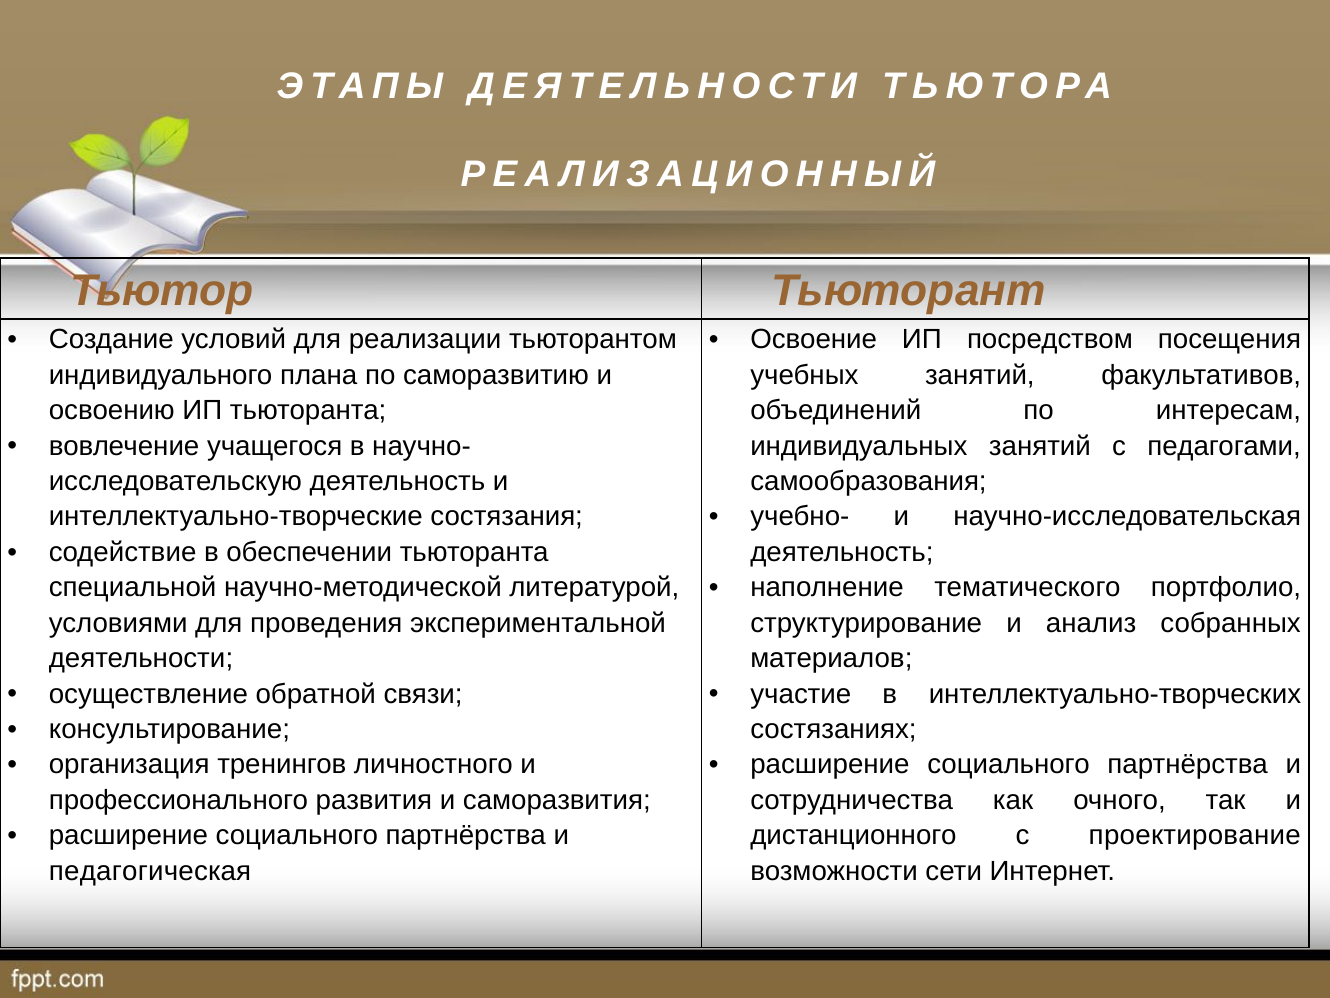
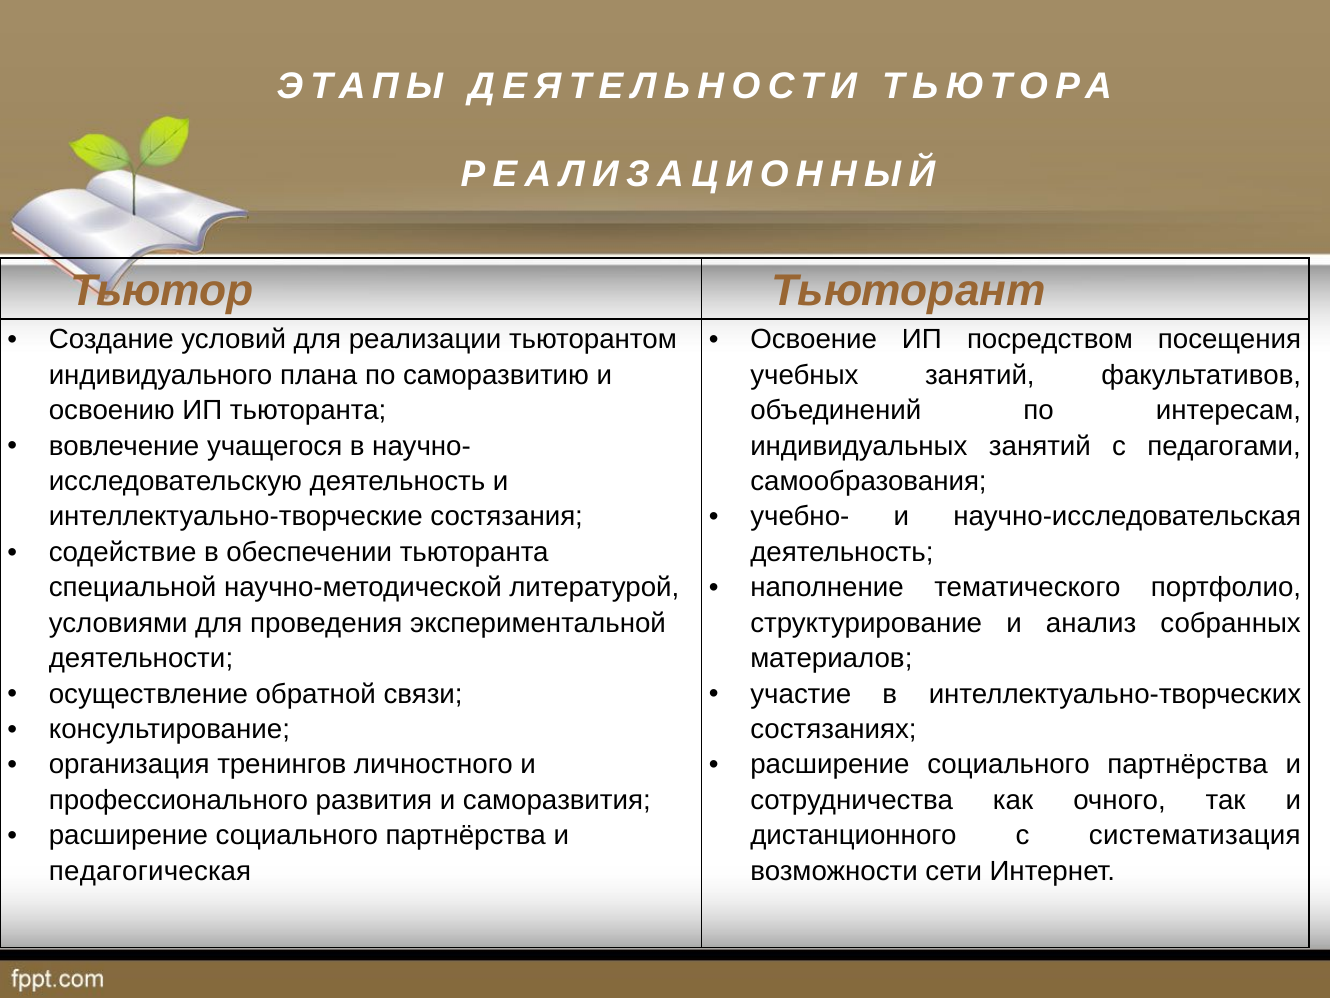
проектирование: проектирование -> систематизация (1195, 835)
